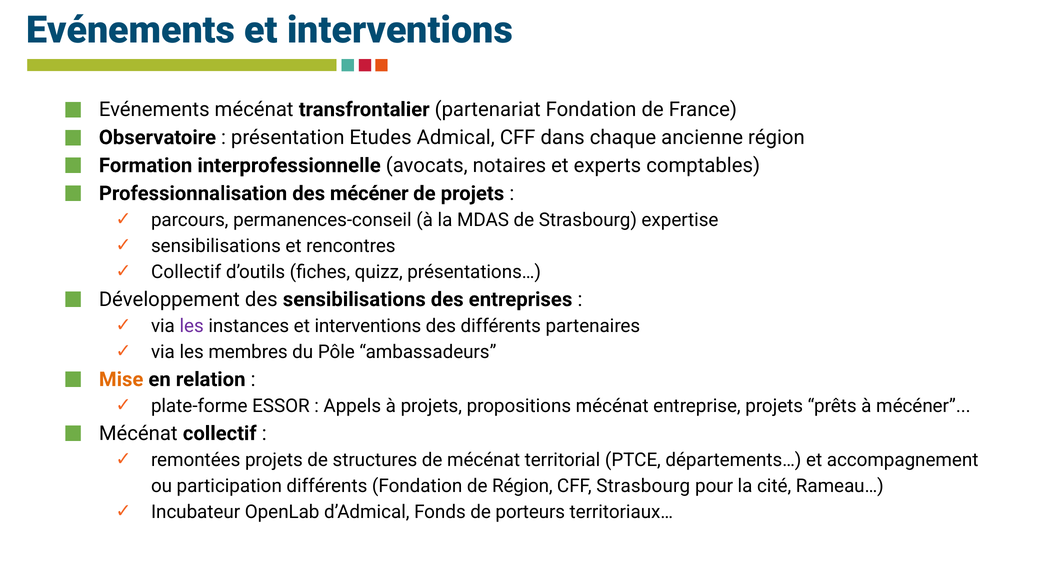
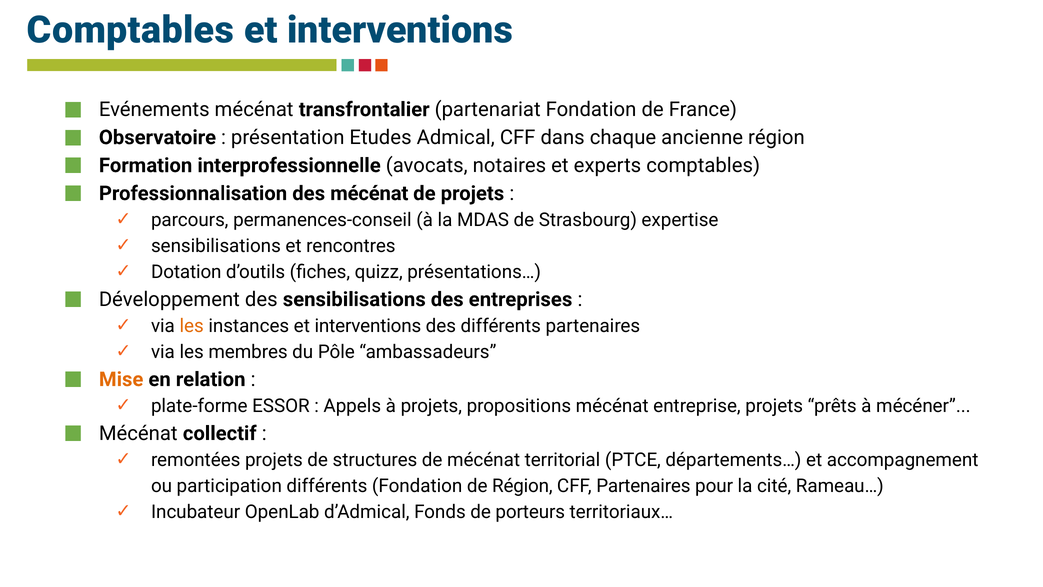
Evénements: Evénements -> Comptables (130, 30)
des mécéner: mécéner -> mécénat (369, 193)
Collectif: Collectif -> Dotation (186, 272)
les colour: purple -> orange (192, 326)
CFF Strasbourg: Strasbourg -> Partenaires (643, 486)
